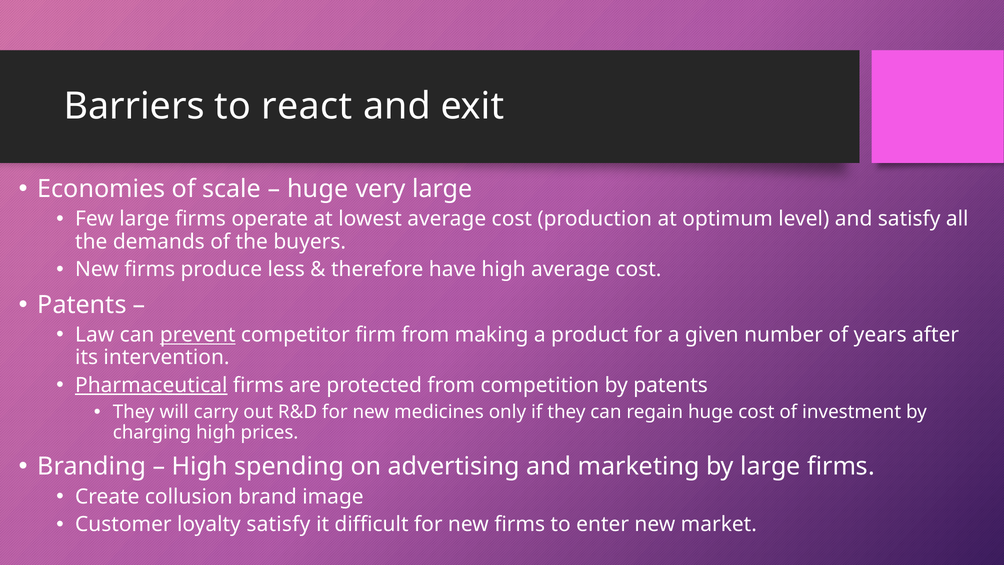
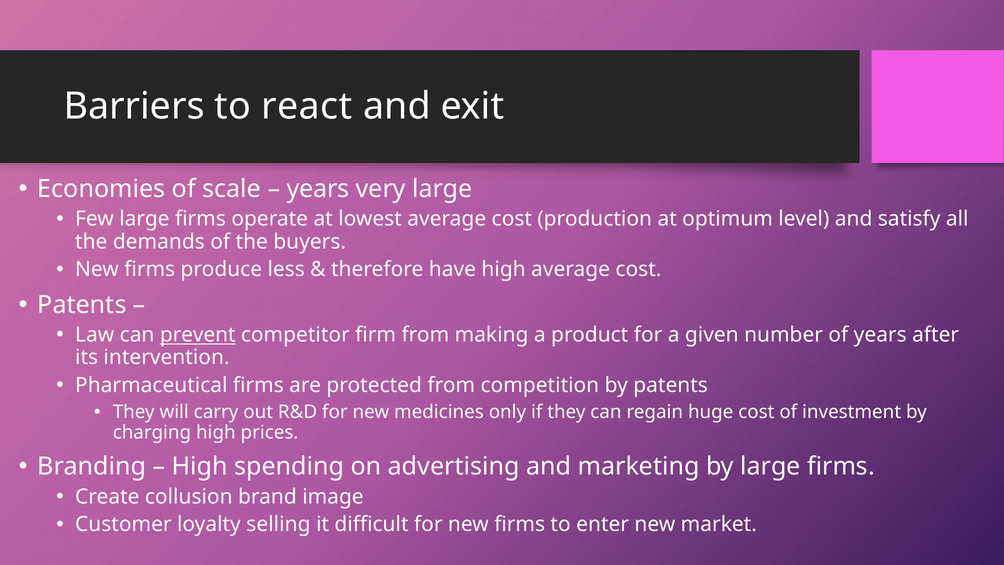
huge: huge -> years (318, 189)
Pharmaceutical underline: present -> none (151, 385)
loyalty satisfy: satisfy -> selling (278, 524)
